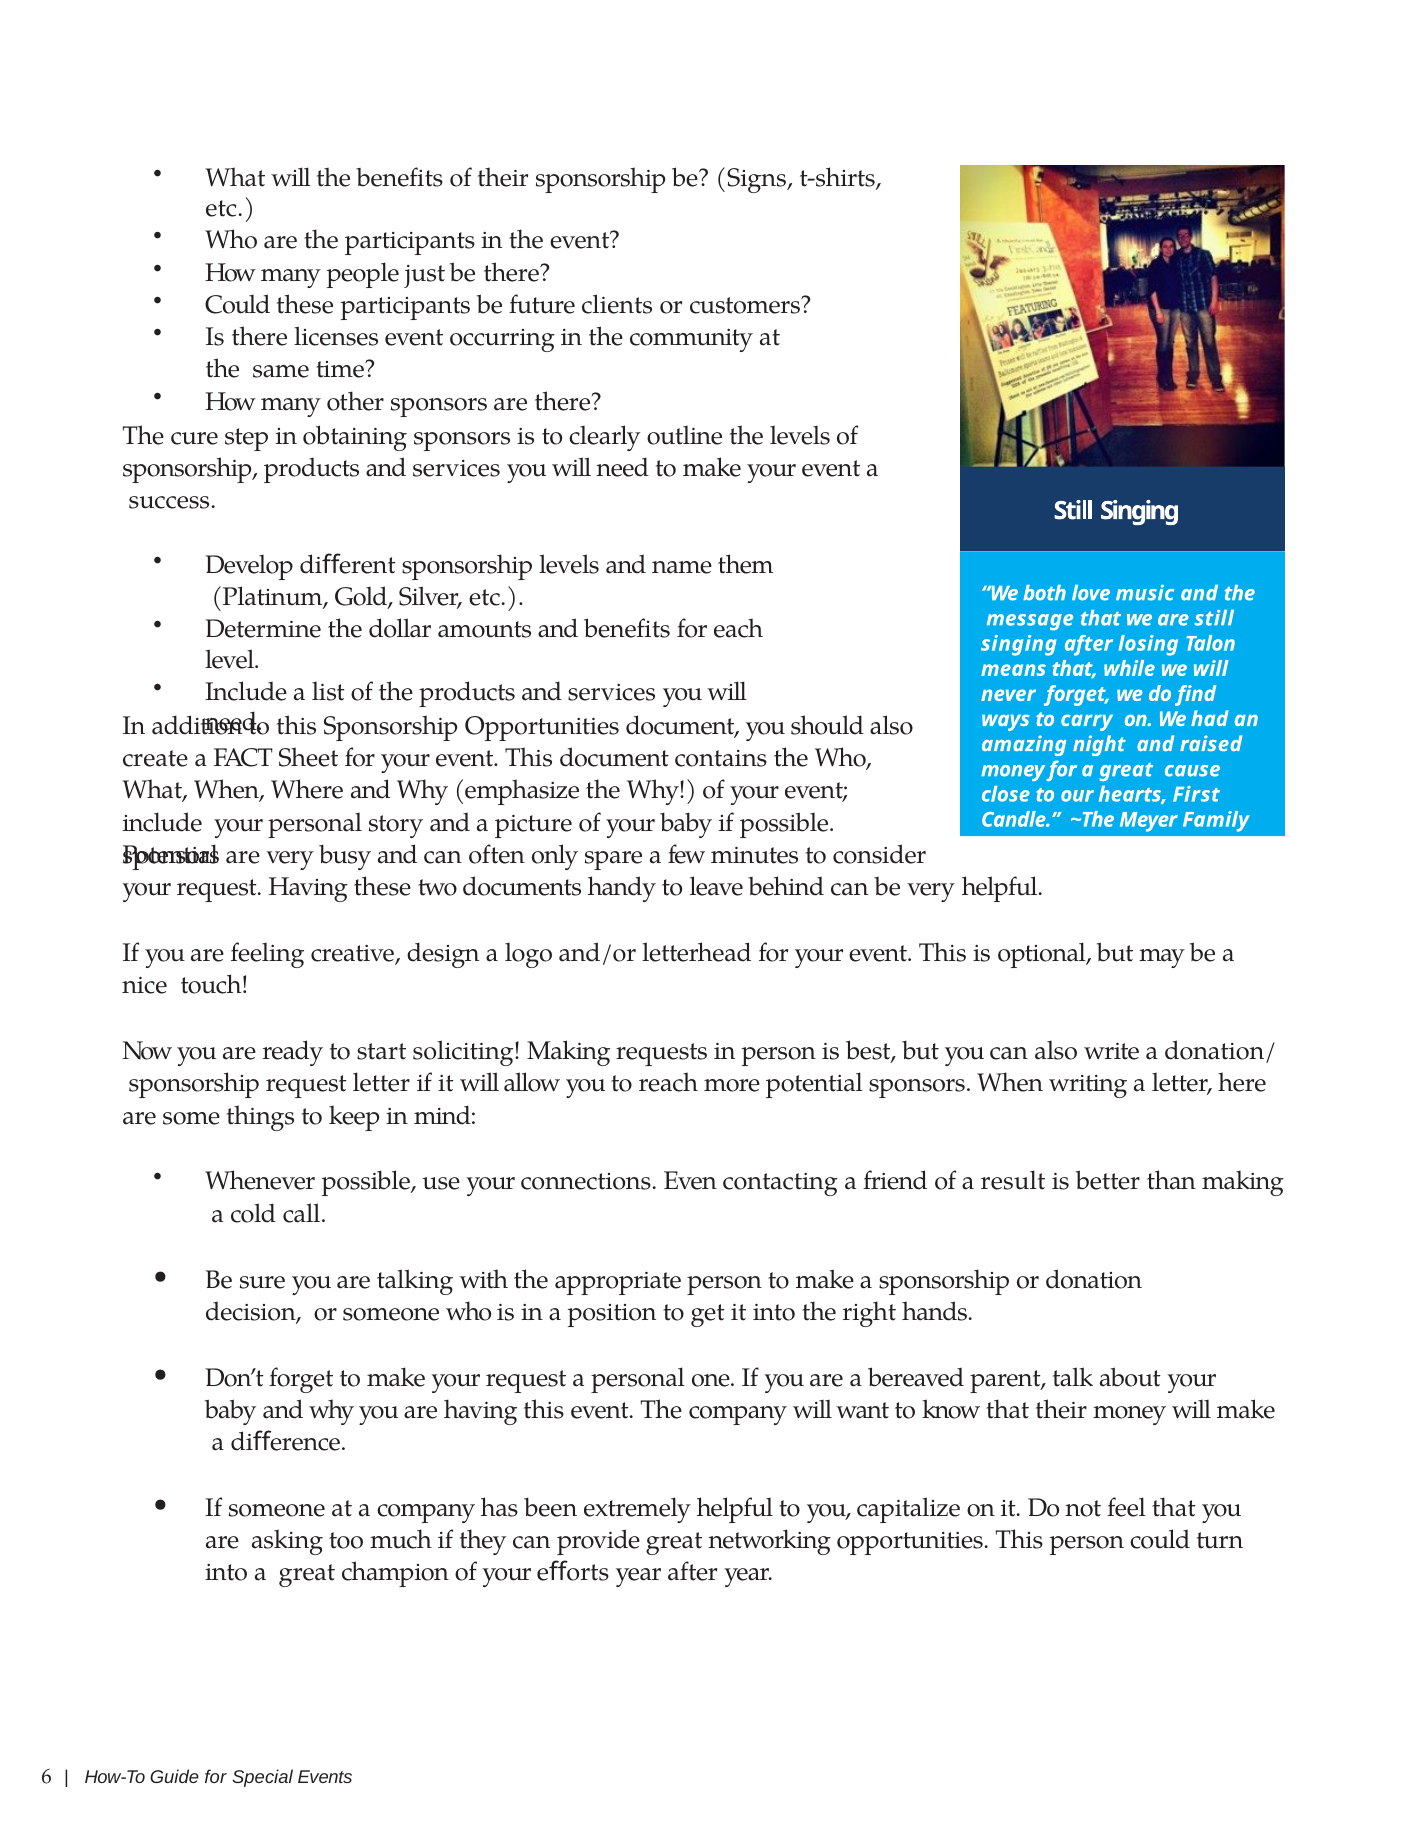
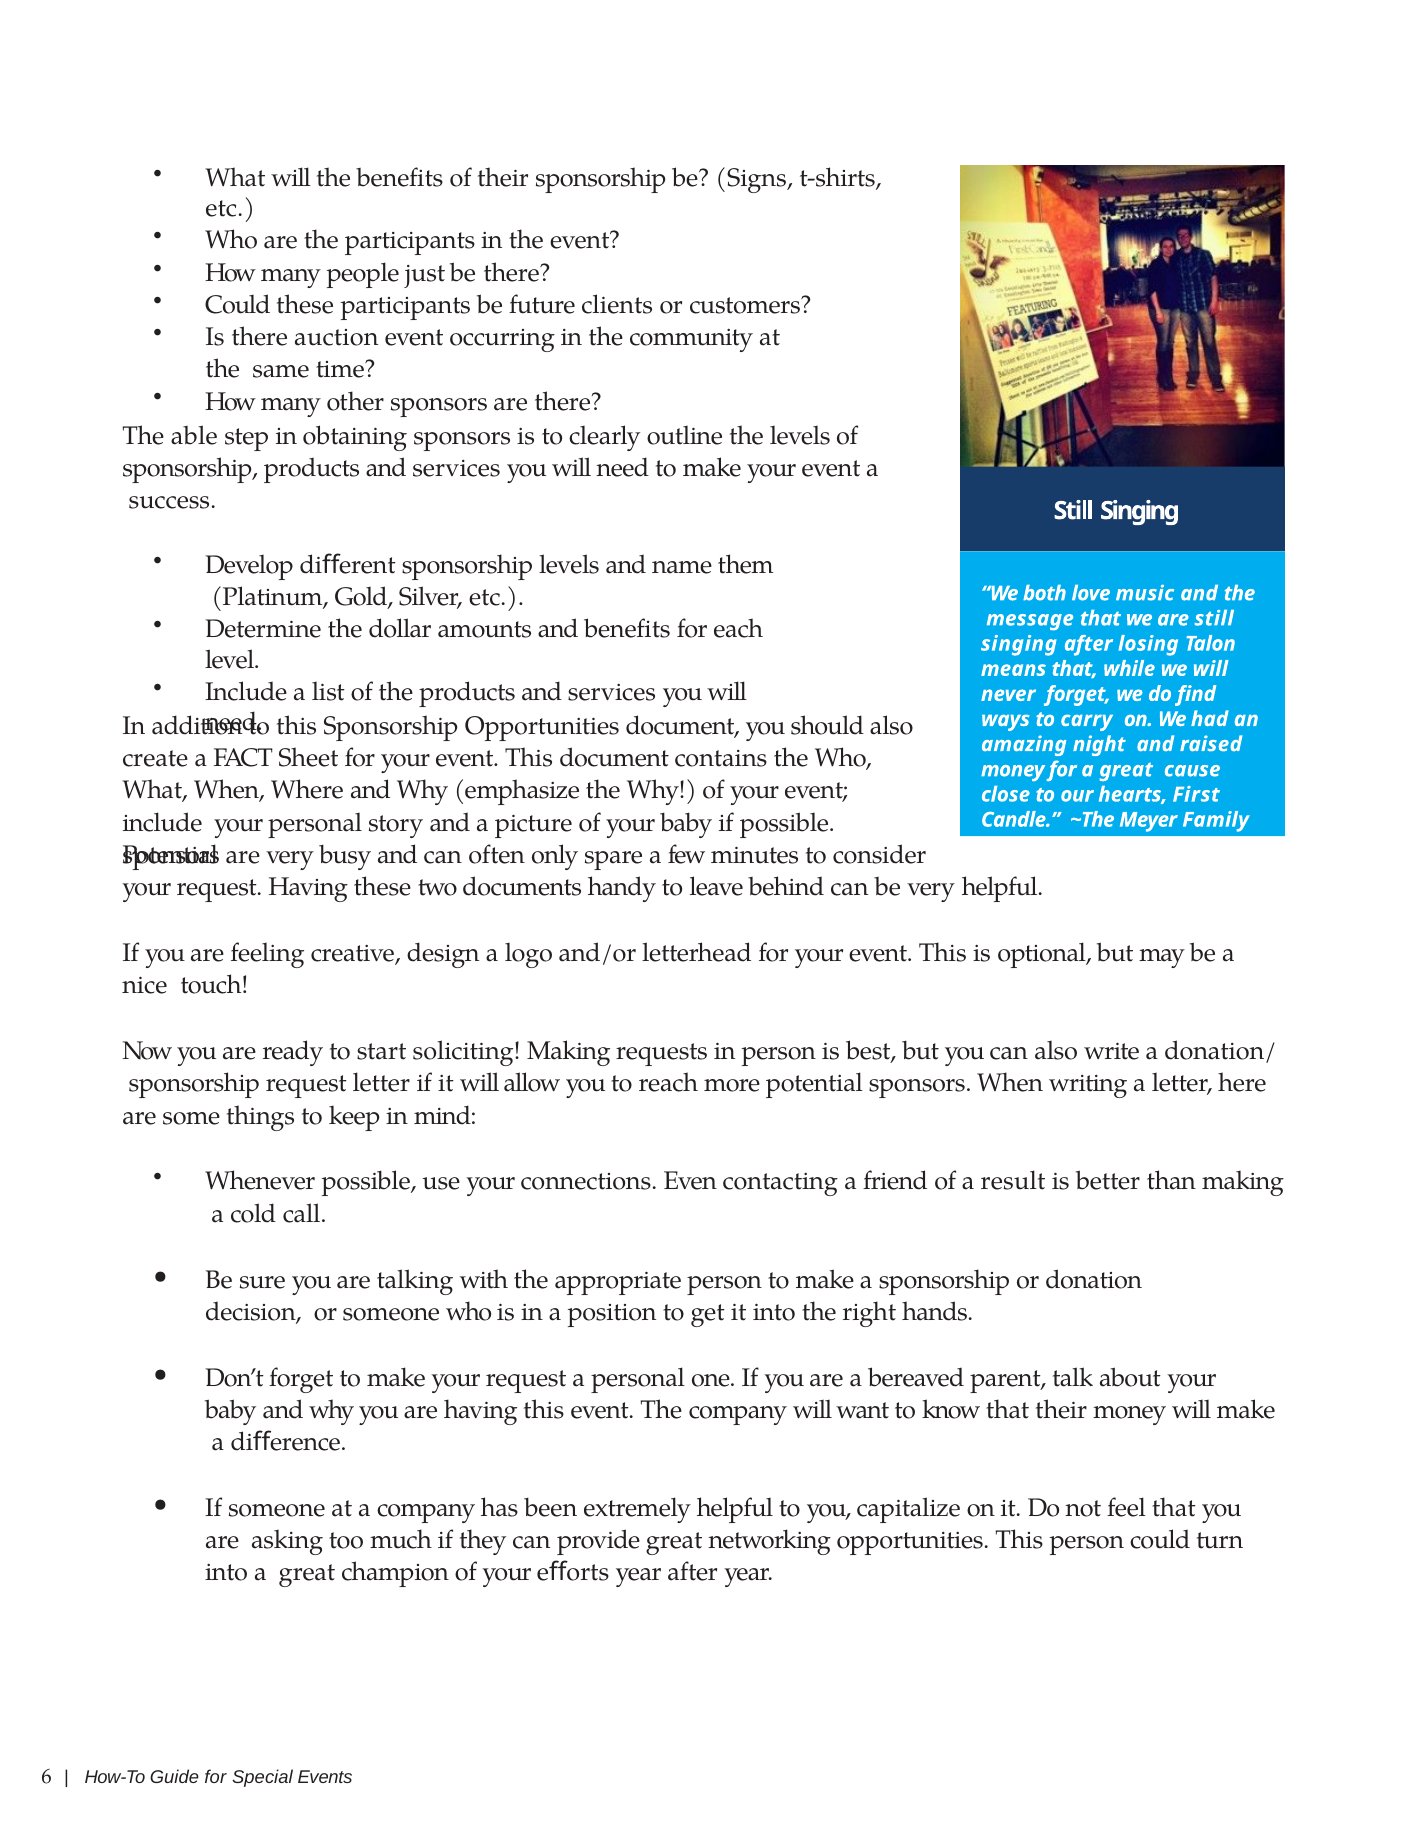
licenses: licenses -> auction (336, 337)
cure: cure -> able (194, 436)
